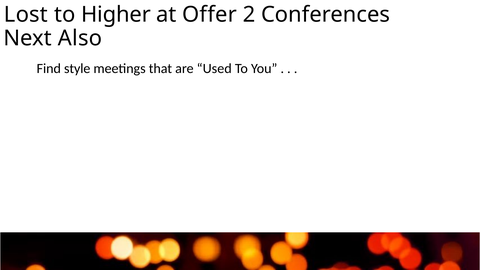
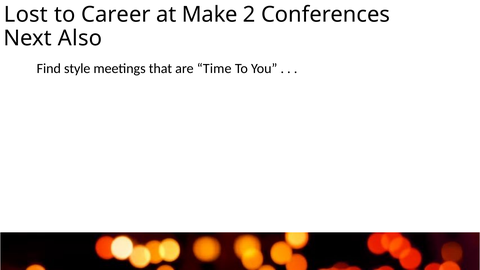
Higher: Higher -> Career (116, 14)
Offer: Offer -> Make (210, 14)
Used: Used -> Time (214, 69)
